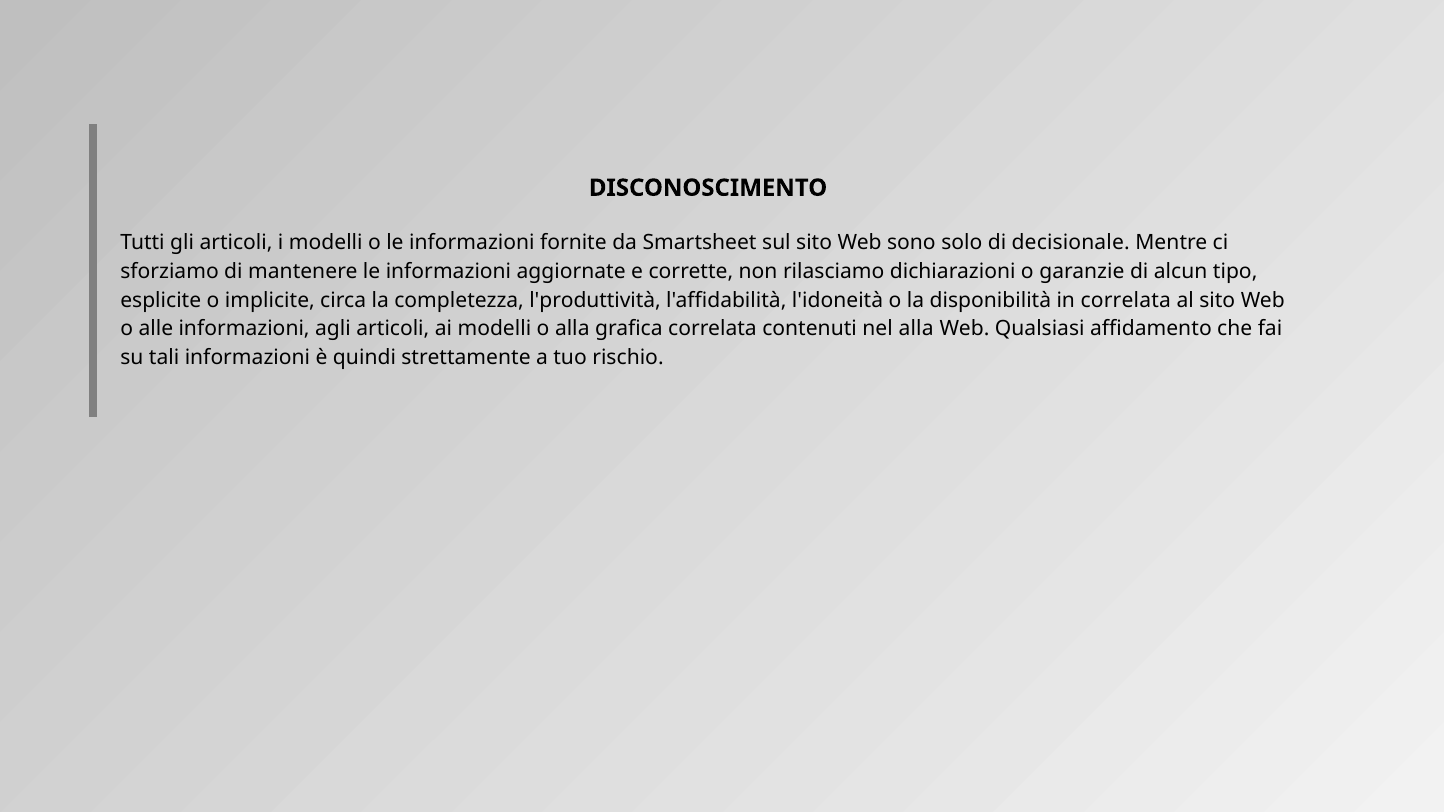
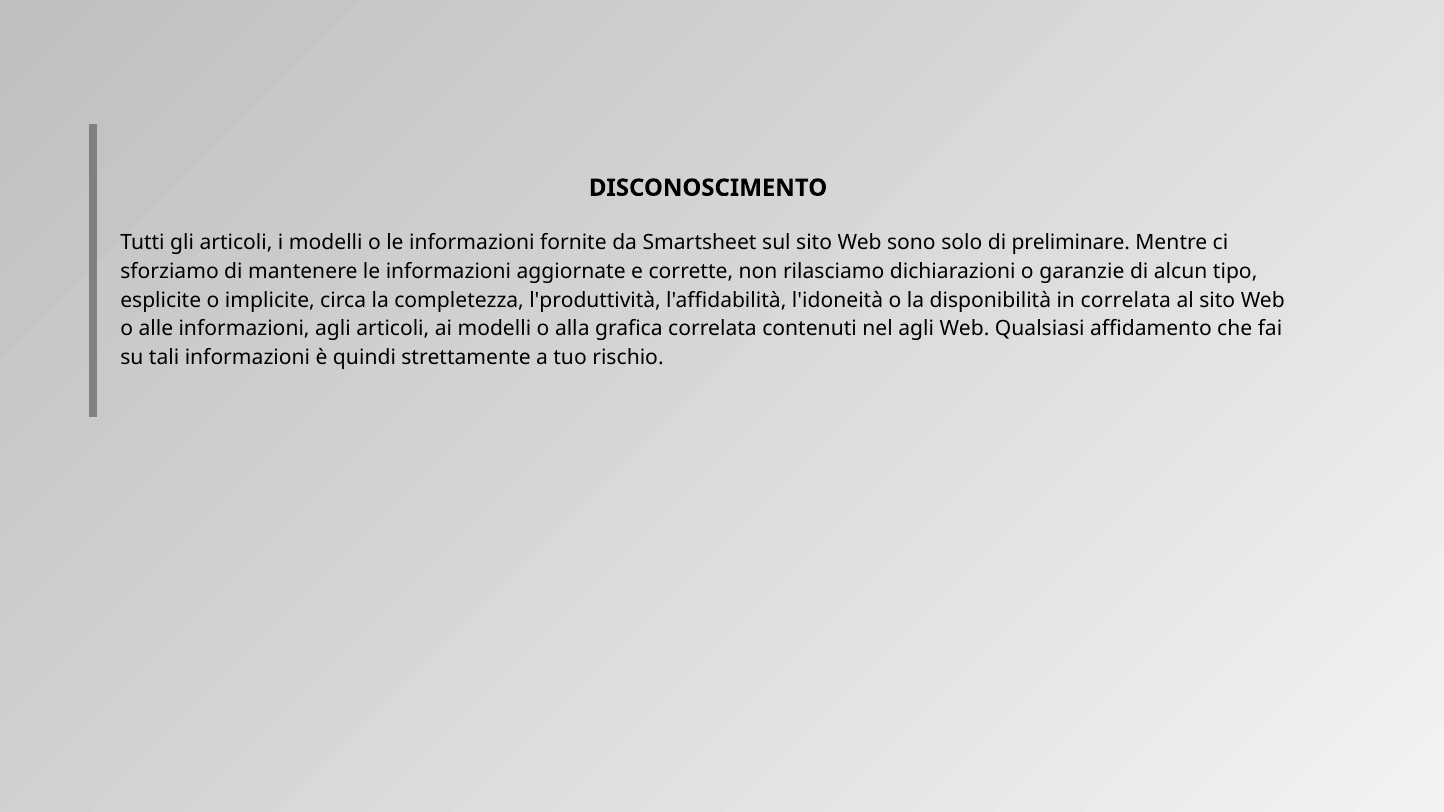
decisionale: decisionale -> preliminare (1071, 243)
nel alla: alla -> agli (916, 329)
